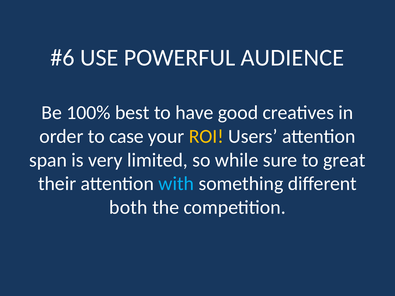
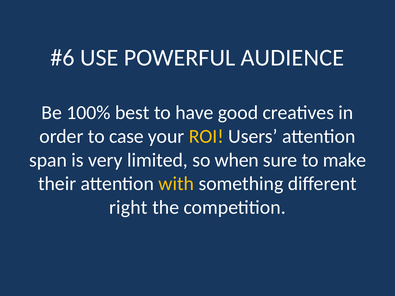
while: while -> when (237, 160)
great: great -> make (344, 160)
with colour: light blue -> yellow (176, 184)
both: both -> right (128, 208)
